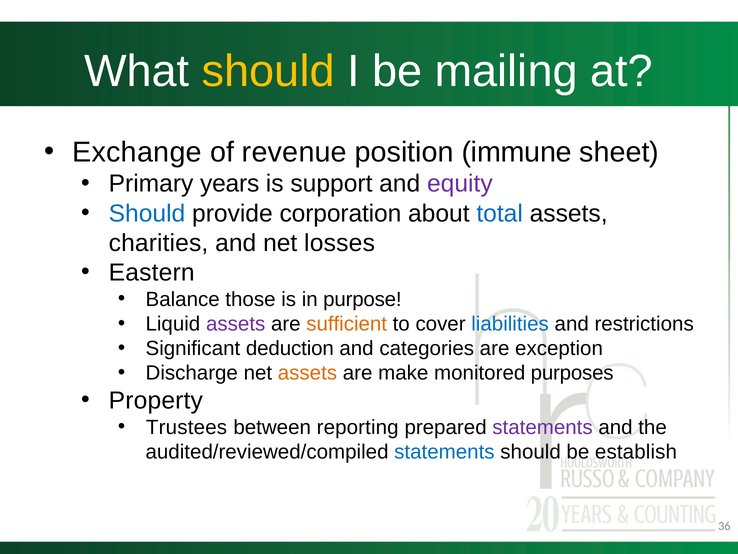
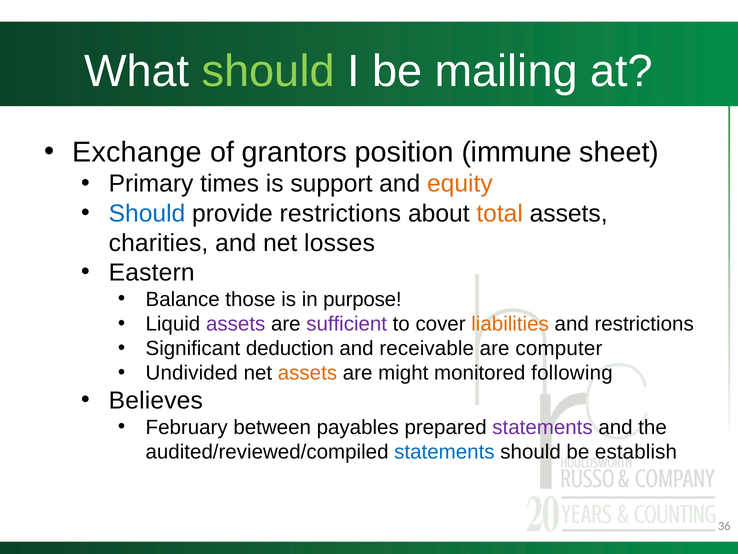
should colour: yellow -> light green (268, 71)
revenue: revenue -> grantors (295, 152)
years: years -> times (230, 184)
equity colour: purple -> orange (460, 184)
provide corporation: corporation -> restrictions (340, 213)
total colour: blue -> orange (500, 213)
sufficient colour: orange -> purple (347, 324)
liabilities colour: blue -> orange (510, 324)
categories: categories -> receivable (427, 348)
exception: exception -> computer (559, 348)
Discharge: Discharge -> Undivided (192, 373)
make: make -> might (403, 373)
purposes: purposes -> following (572, 373)
Property: Property -> Believes (156, 400)
Trustees: Trustees -> February (187, 427)
reporting: reporting -> payables (358, 427)
